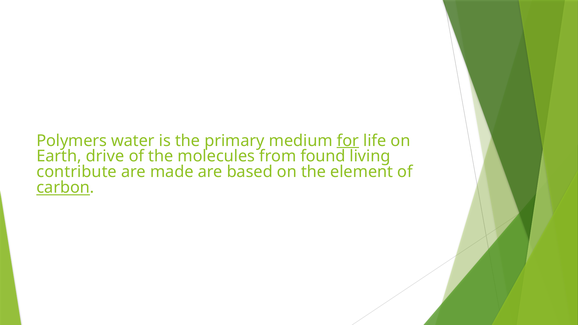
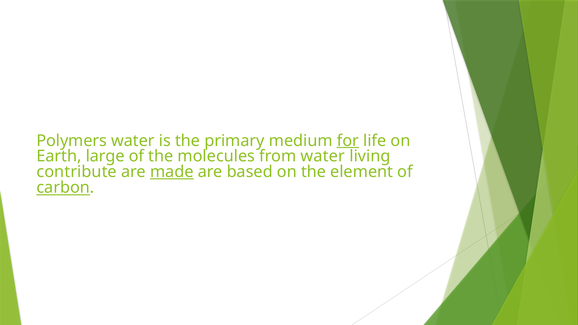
drive: drive -> large (105, 156)
from found: found -> water (323, 156)
made underline: none -> present (172, 172)
